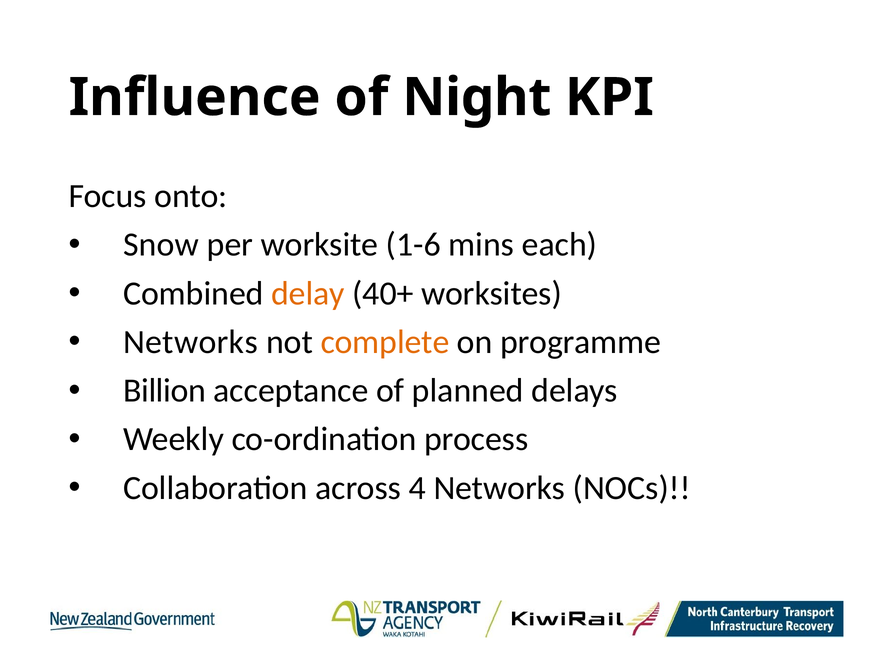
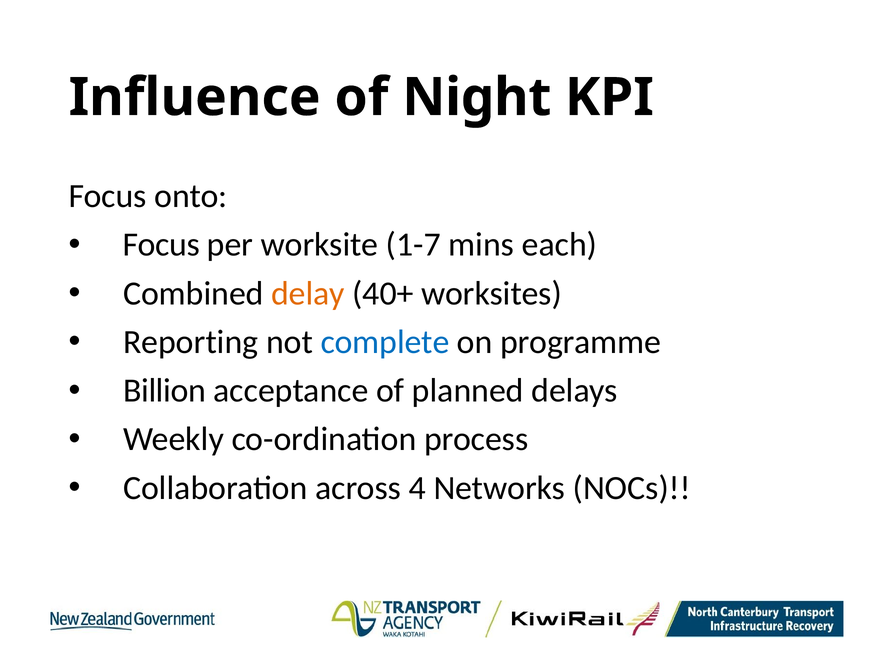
Snow: Snow -> Focus (161, 245)
1-6: 1-6 -> 1-7 (413, 245)
Networks: Networks -> Reporting (191, 342)
complete colour: orange -> blue (385, 342)
